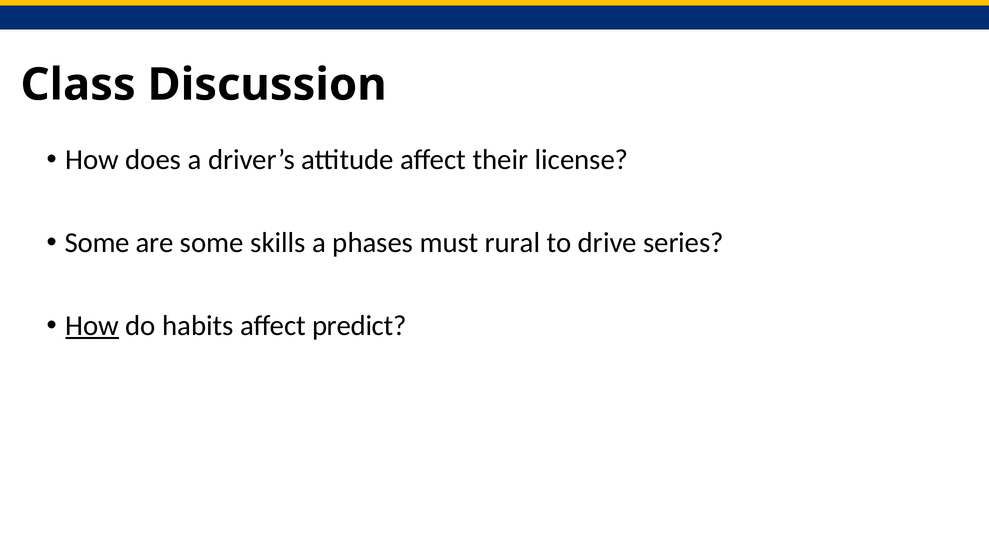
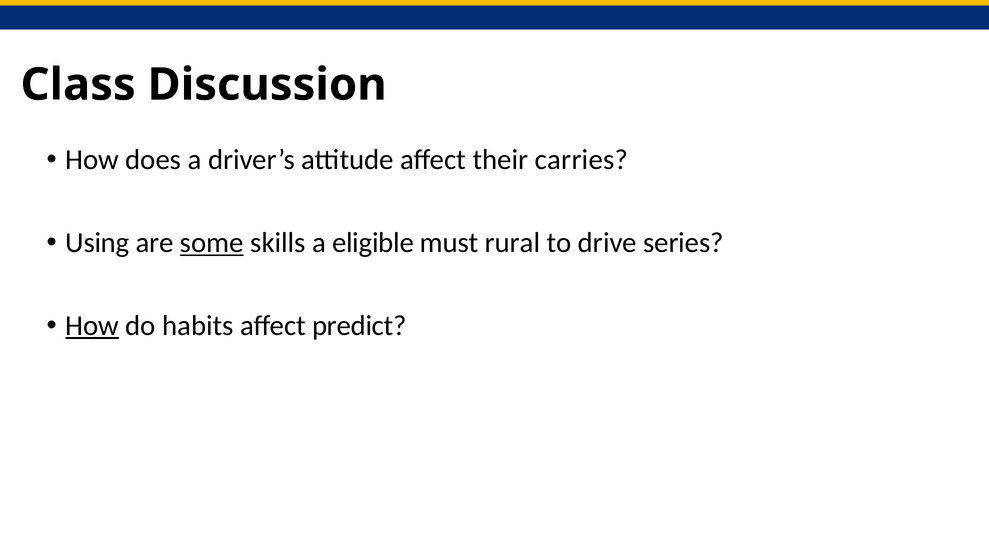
license: license -> carries (581, 160)
Some: Some -> Using (97, 243)
some underline: none -> present (212, 243)
phases: phases -> eligible (373, 243)
